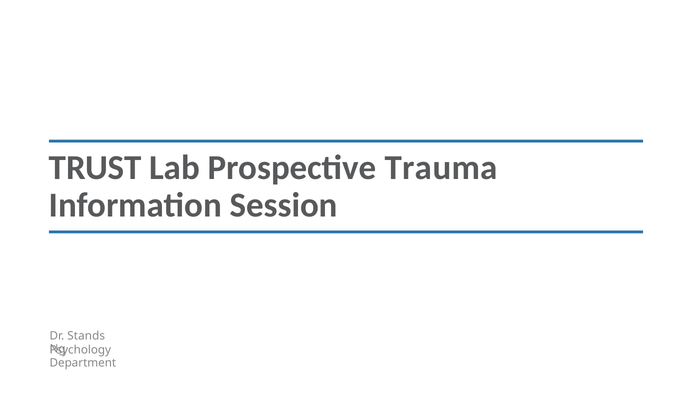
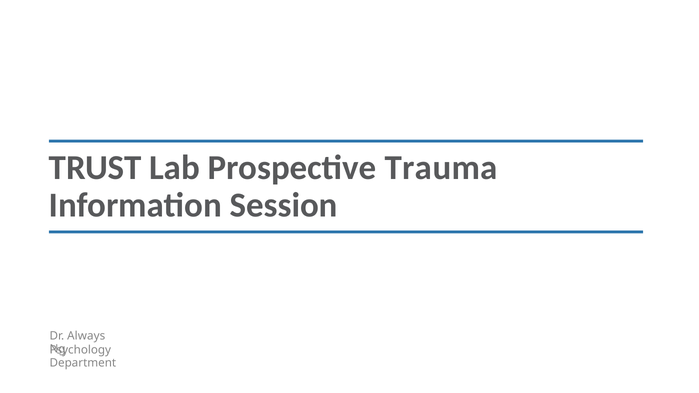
Stands: Stands -> Always (86, 336)
